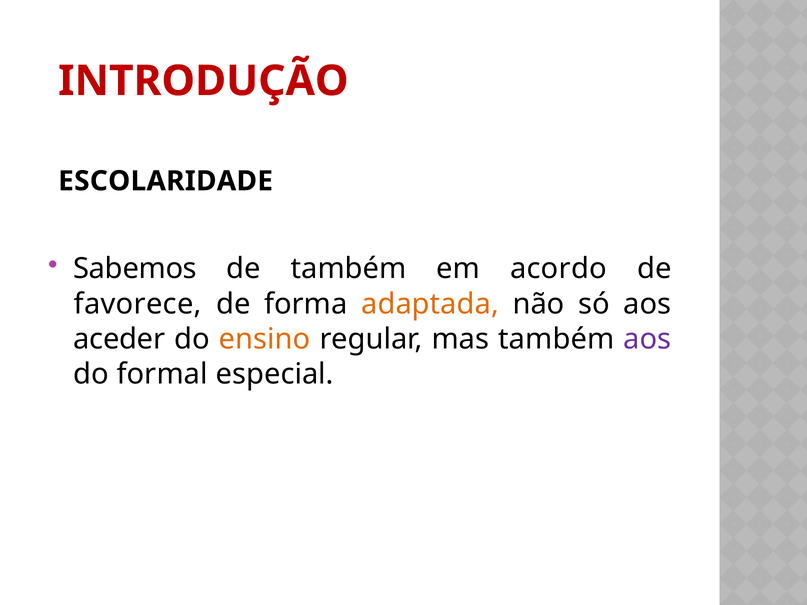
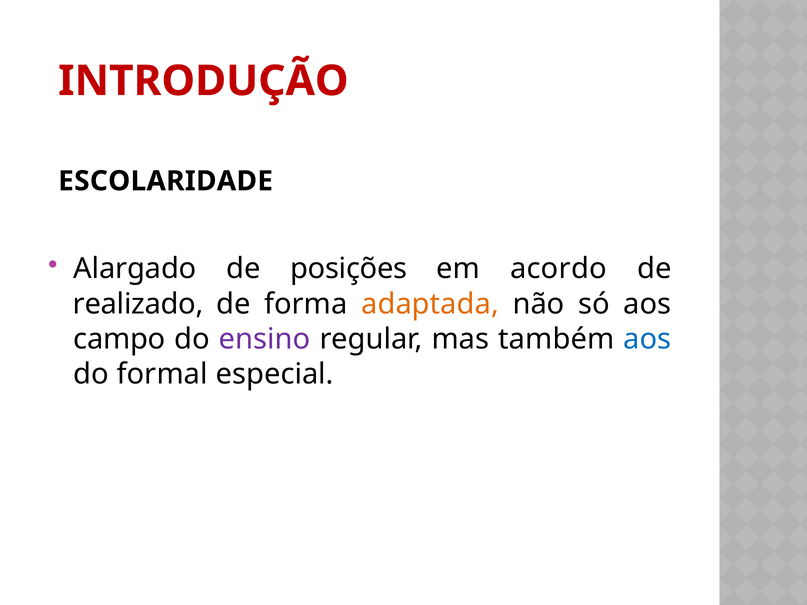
Sabemos: Sabemos -> Alargado (135, 269)
de também: também -> posições (349, 269)
favorece: favorece -> realizado (138, 304)
aceder: aceder -> campo (119, 339)
ensino colour: orange -> purple (265, 339)
aos colour: purple -> blue (647, 339)
